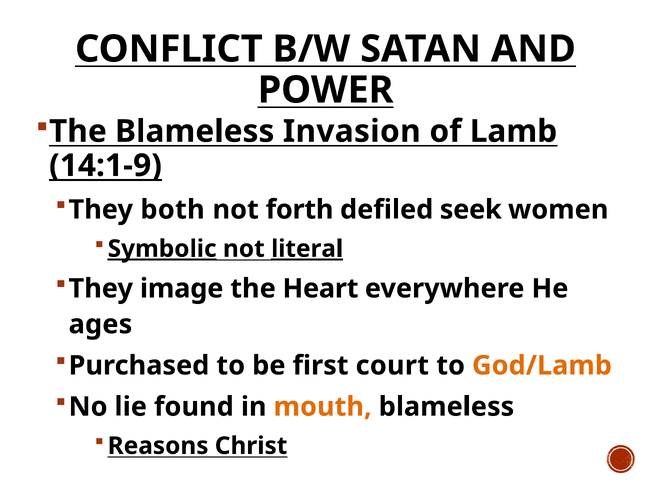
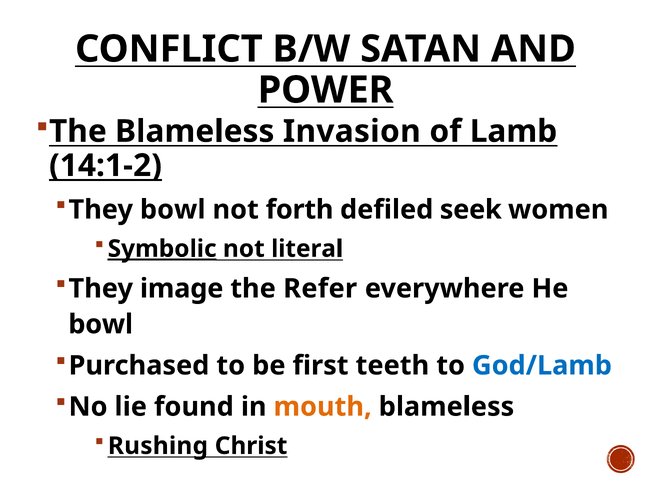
14:1-9: 14:1-9 -> 14:1-2 (105, 166)
They both: both -> bowl (173, 210)
literal underline: present -> none (307, 249)
Heart: Heart -> Refer (320, 289)
ages: ages -> bowl (101, 324)
court: court -> teeth (392, 366)
God/Lamb colour: orange -> blue (542, 366)
Reasons: Reasons -> Rushing (158, 446)
